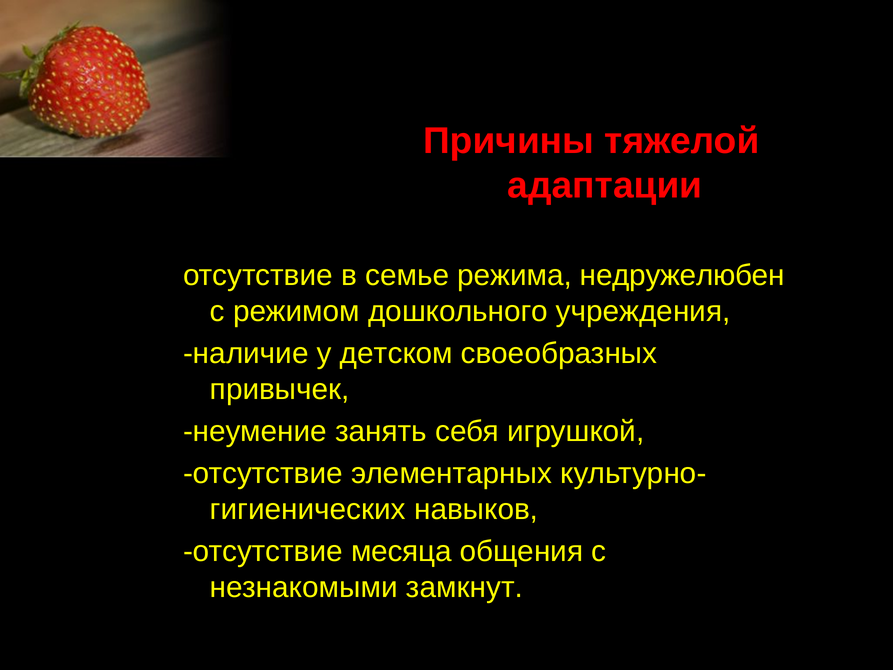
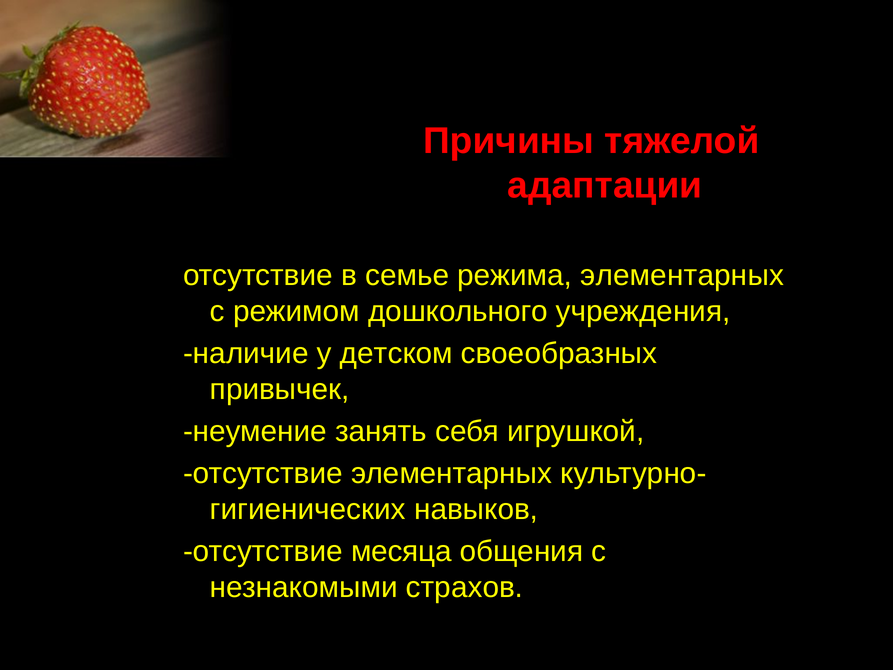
режима недружелюбен: недружелюбен -> элементарных (682, 275)
замкнут: замкнут -> страхов (465, 587)
